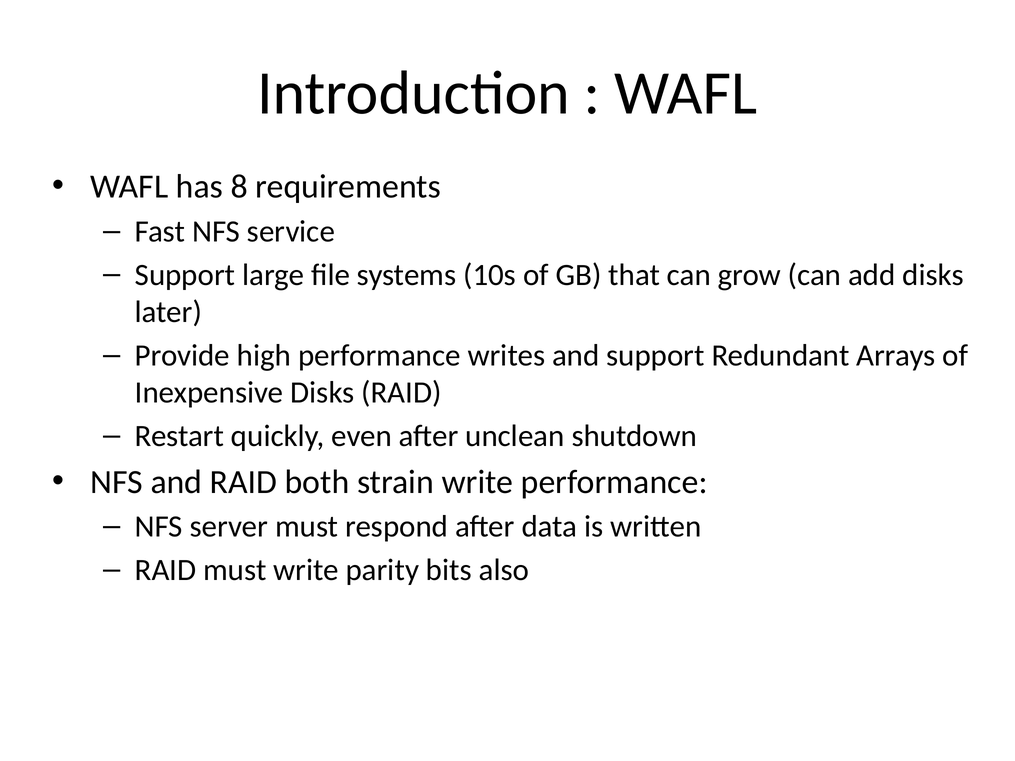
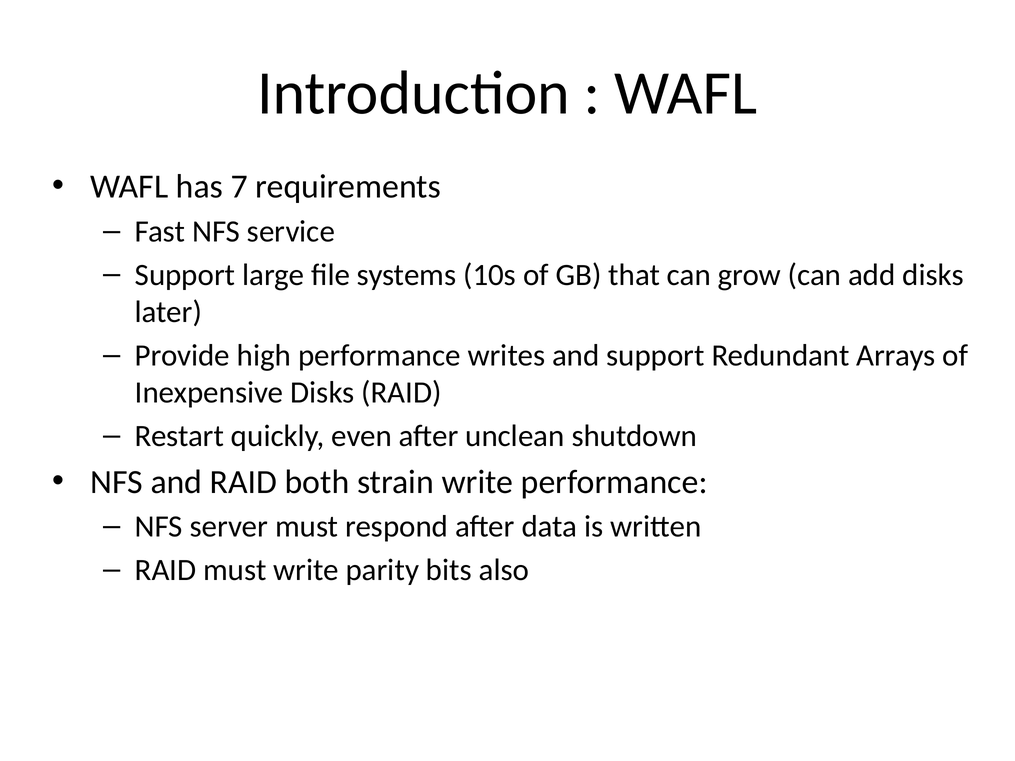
8: 8 -> 7 (239, 187)
